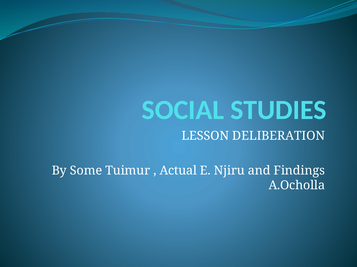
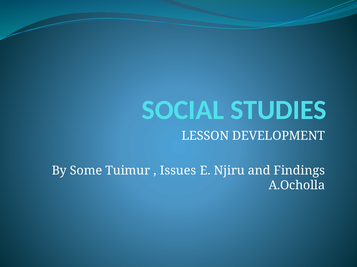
DELIBERATION: DELIBERATION -> DEVELOPMENT (279, 136)
Actual: Actual -> Issues (178, 171)
